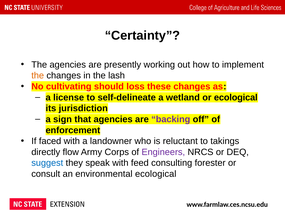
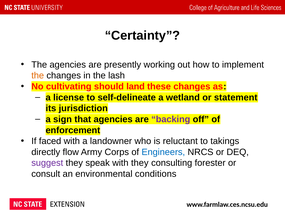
loss: loss -> land (136, 86)
or ecological: ecological -> statement (236, 97)
Engineers colour: purple -> blue (163, 152)
suggest colour: blue -> purple (47, 163)
with feed: feed -> they (140, 163)
environmental ecological: ecological -> conditions (156, 174)
